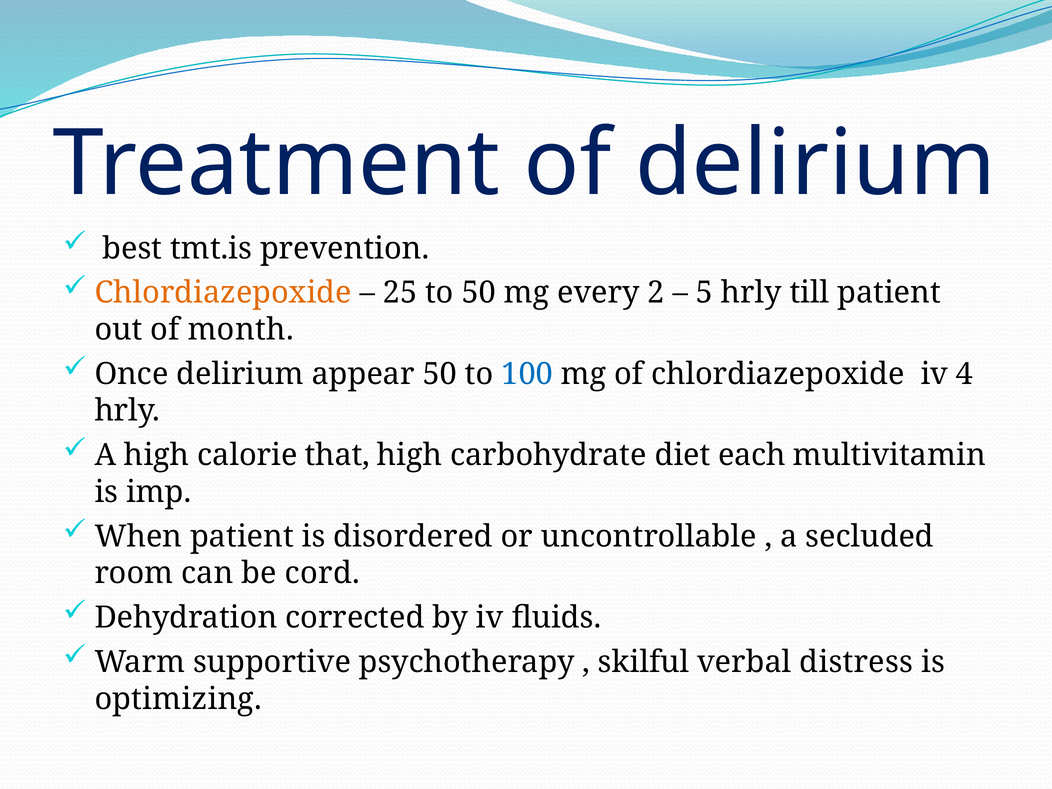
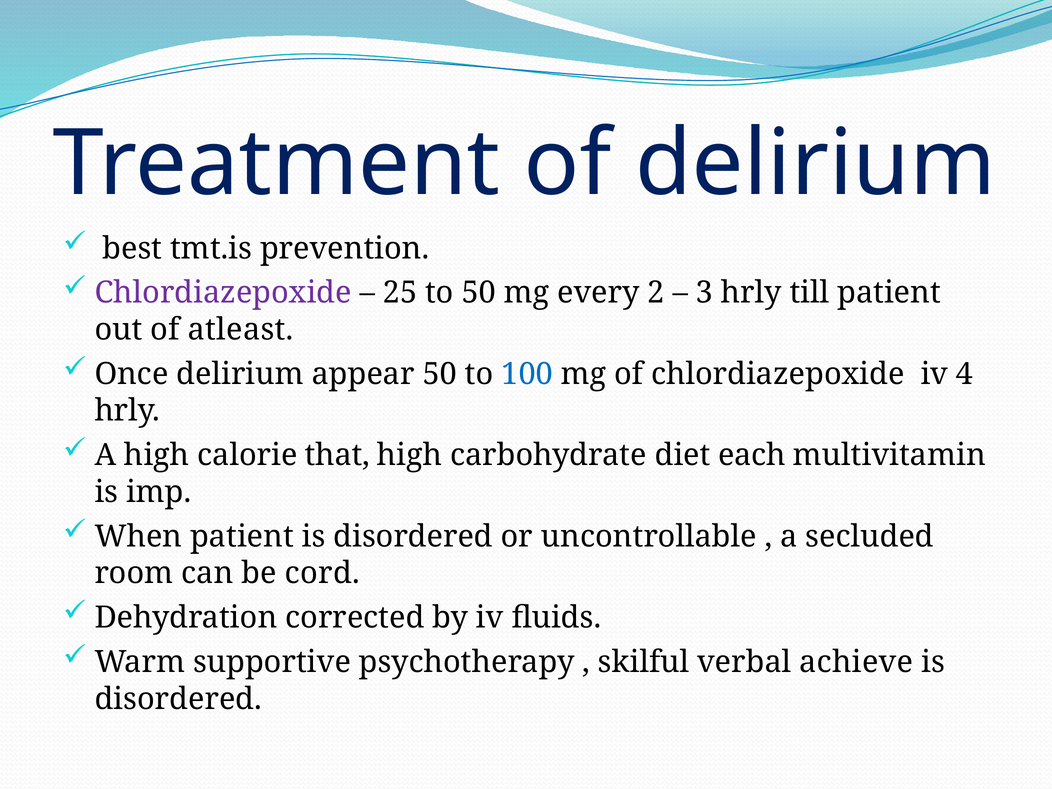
Chlordiazepoxide colour: orange -> purple (223, 293)
5: 5 -> 3 (704, 293)
month: month -> atleast (241, 330)
distress: distress -> achieve (856, 662)
optimizing: optimizing -> disordered (178, 699)
